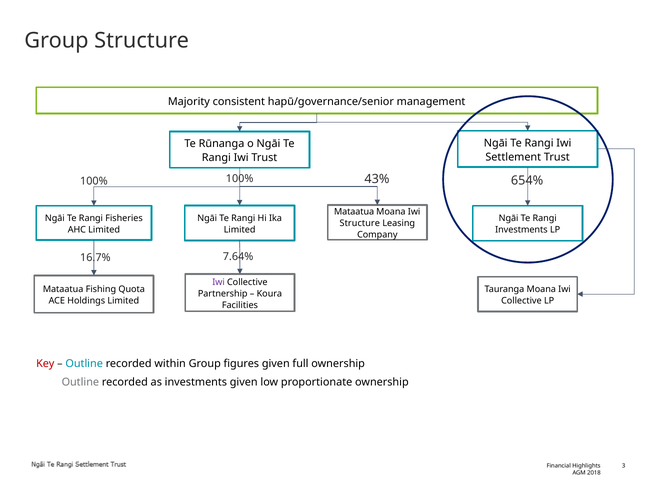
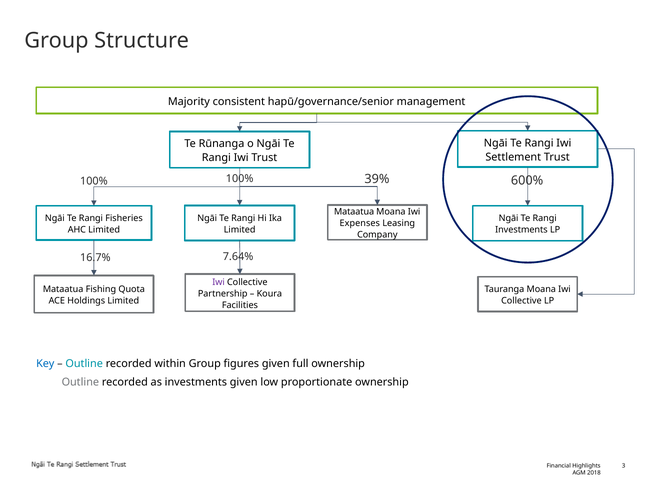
43%: 43% -> 39% (377, 179)
654%: 654% -> 600% (527, 181)
Structure: Structure -> Expenses (360, 223)
Key colour: red -> blue (45, 364)
